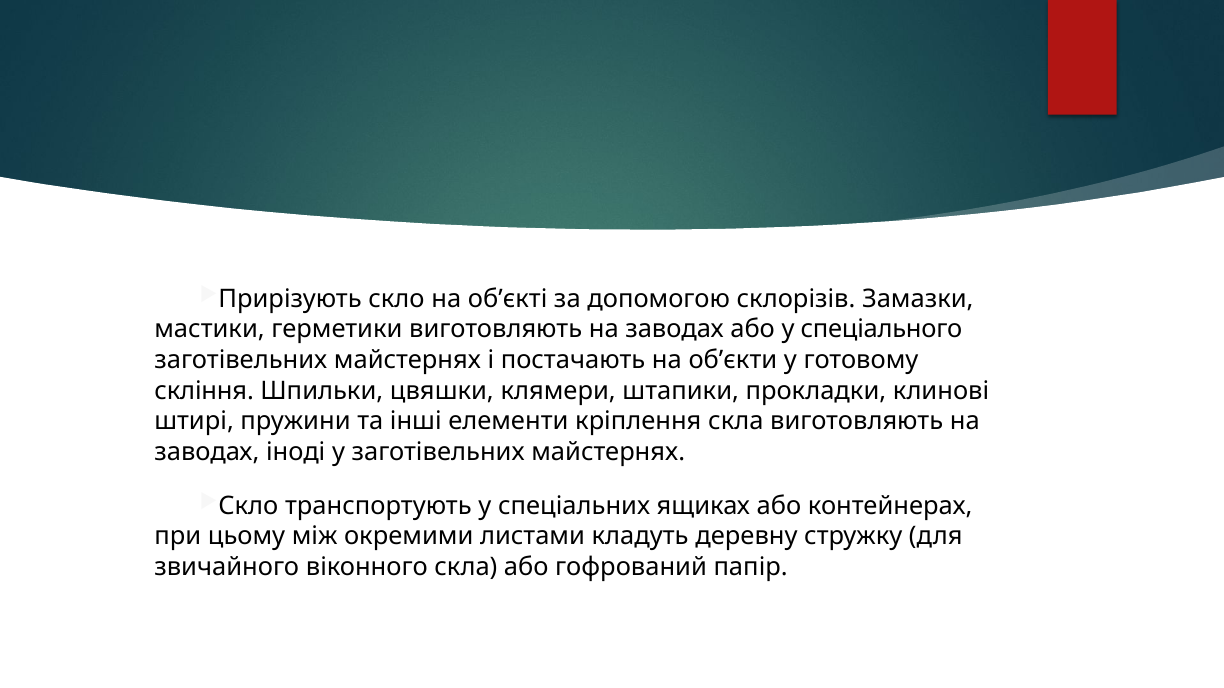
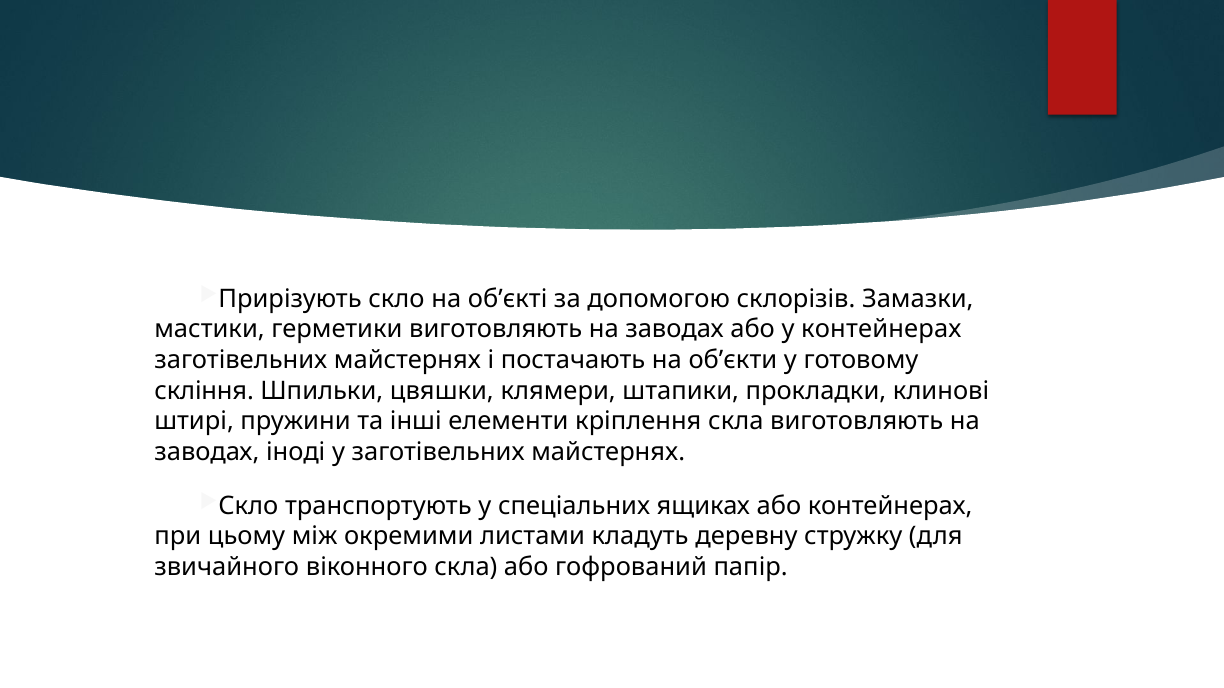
у спеціального: спеціального -> контейнерах (881, 330)
